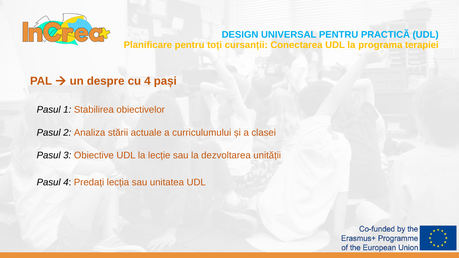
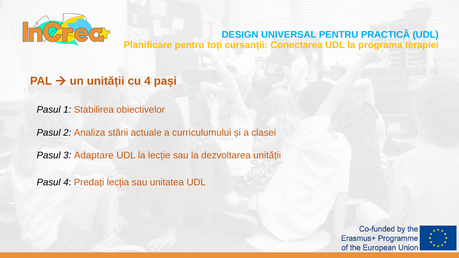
un despre: despre -> unității (106, 81)
Obiective: Obiective -> Adaptare (94, 156)
